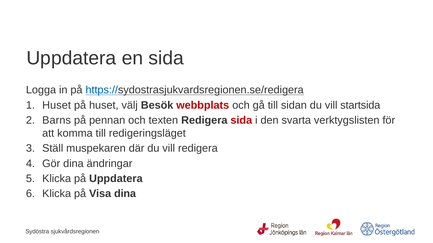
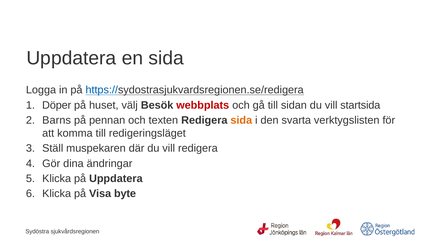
Huset: Huset -> Döper (57, 105)
sida colour: red -> orange (241, 121)
Visa dina: dina -> byte (125, 194)
